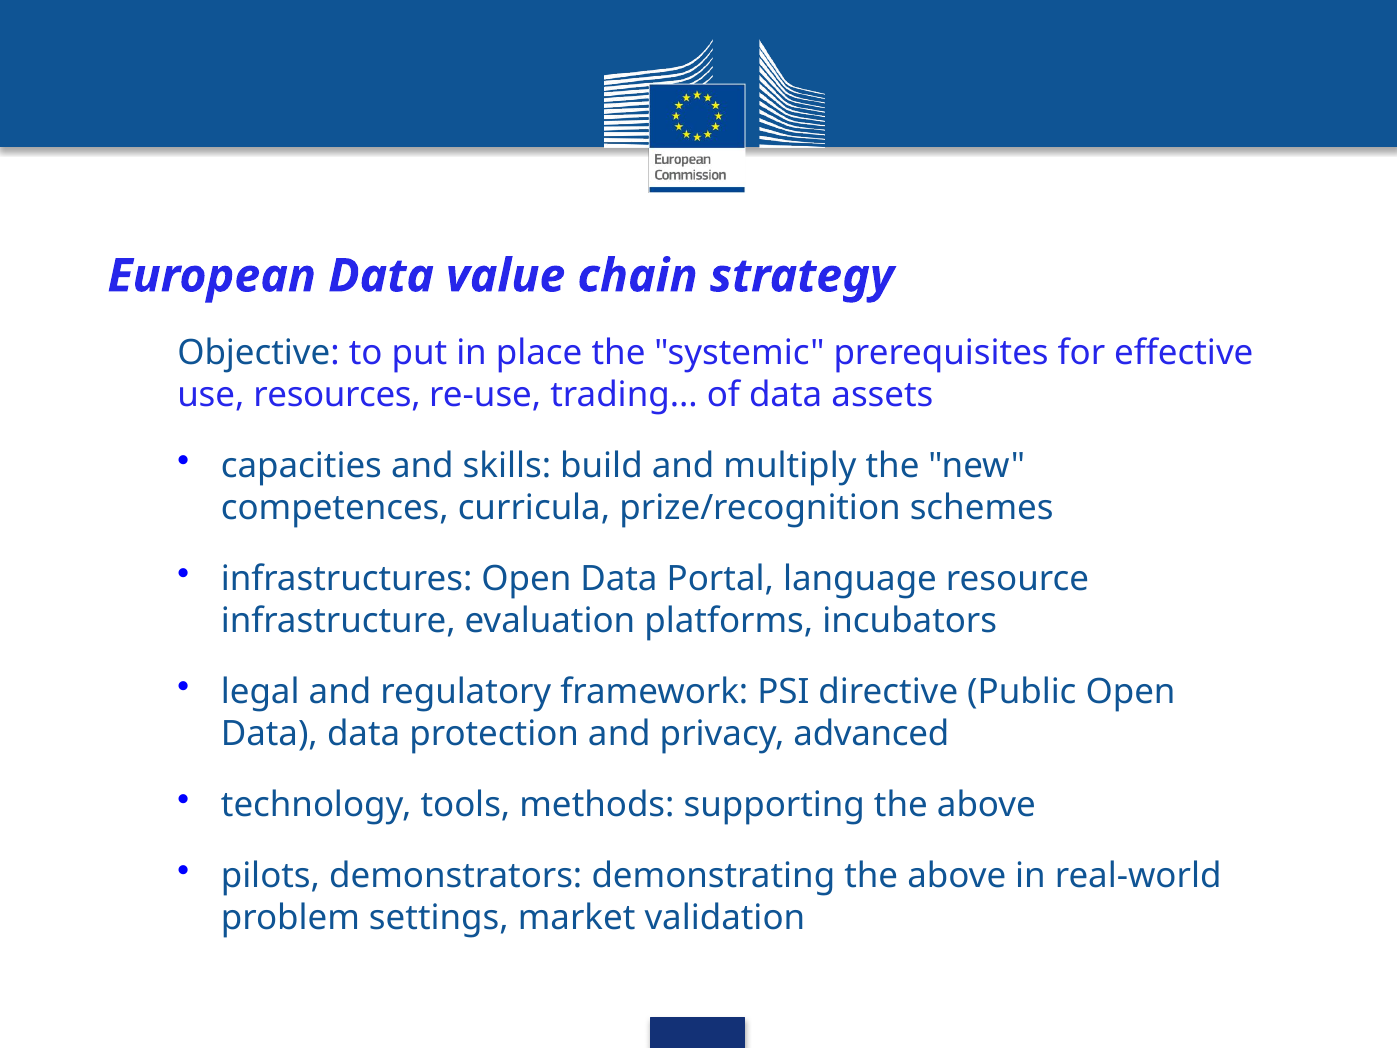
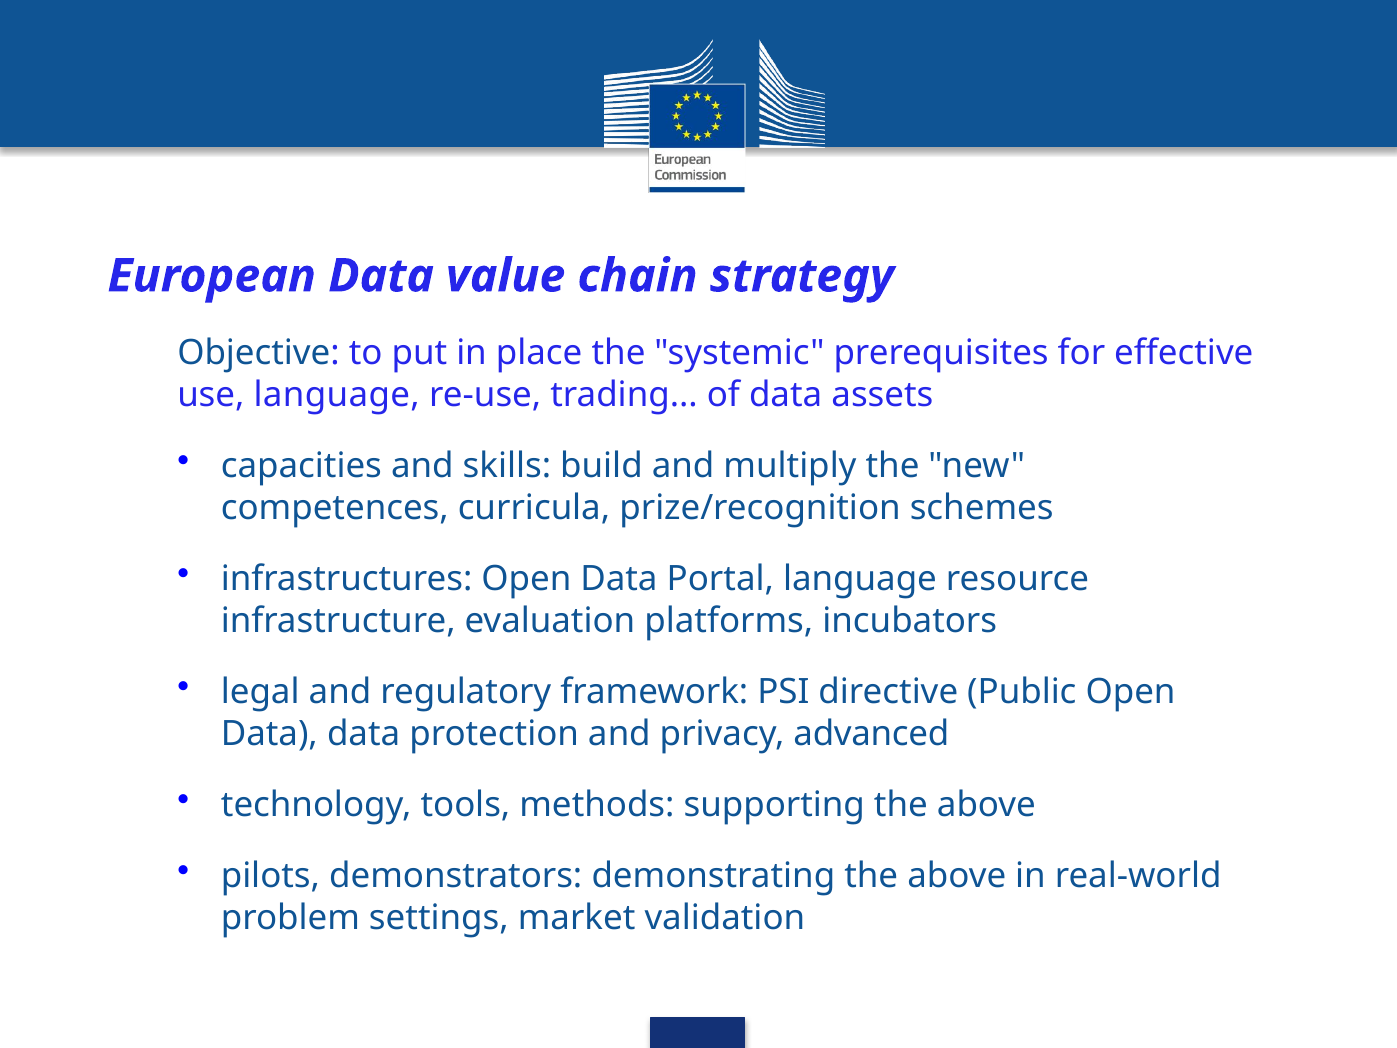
use resources: resources -> language (337, 395)
